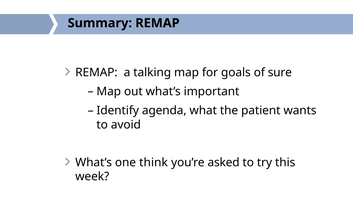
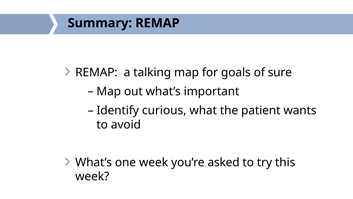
agenda: agenda -> curious (164, 110)
one think: think -> week (154, 162)
